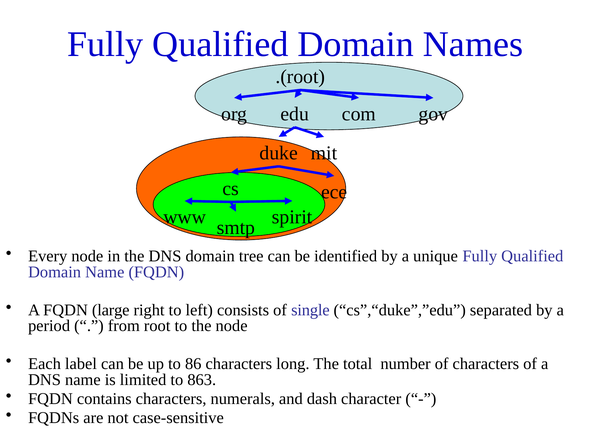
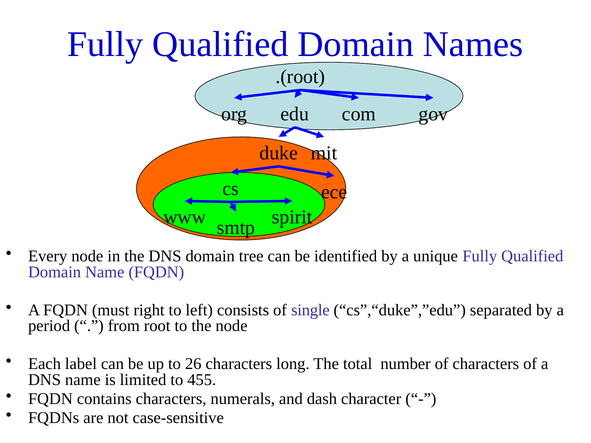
large: large -> must (111, 310)
86: 86 -> 26 (193, 364)
863: 863 -> 455 (202, 380)
